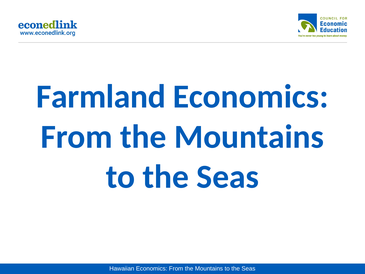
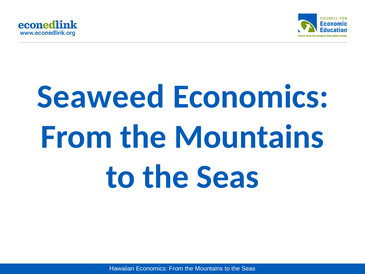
Farmland: Farmland -> Seaweed (101, 96)
